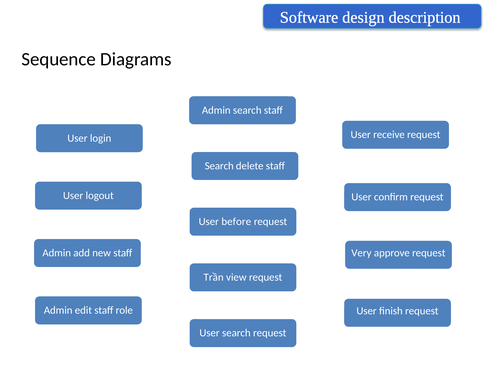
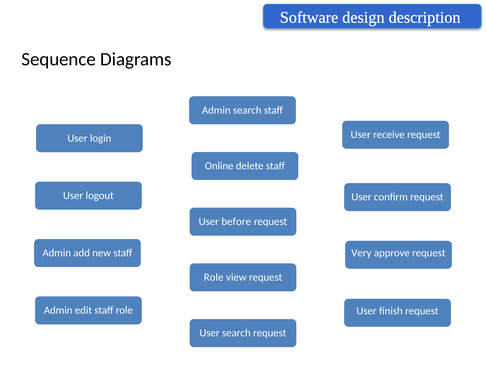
Search: Search -> Online (219, 166)
Trần: Trần -> Role (214, 277)
